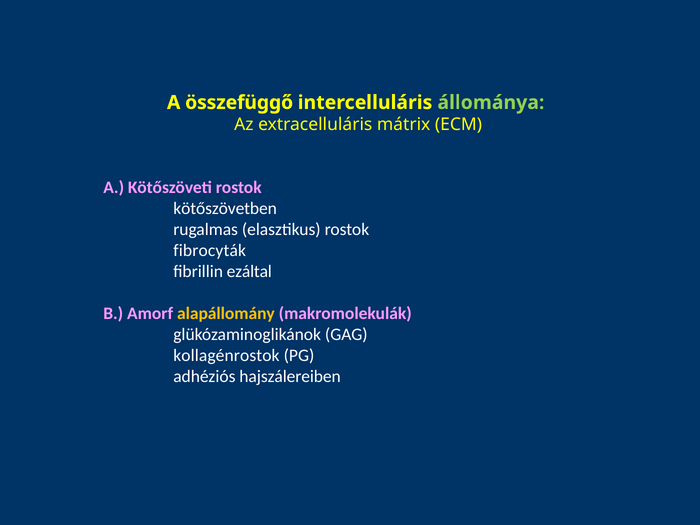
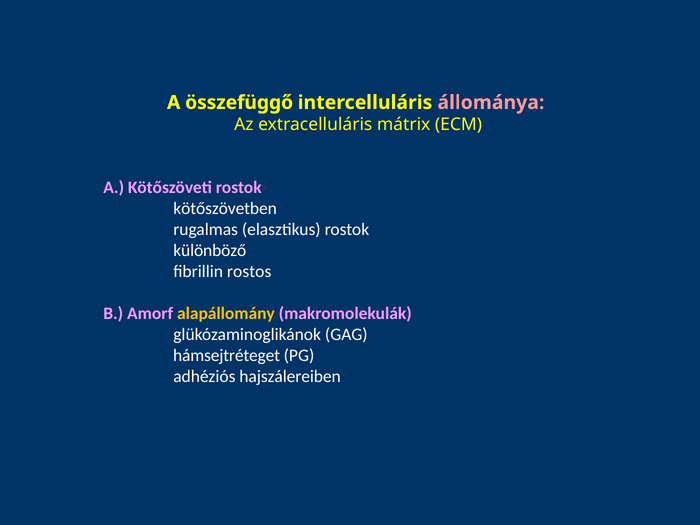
állománya colour: light green -> pink (491, 103)
fibrocyták: fibrocyták -> különböző (210, 251)
ezáltal: ezáltal -> rostos (249, 272)
kollagénrostok: kollagénrostok -> hámsejtréteget (227, 356)
